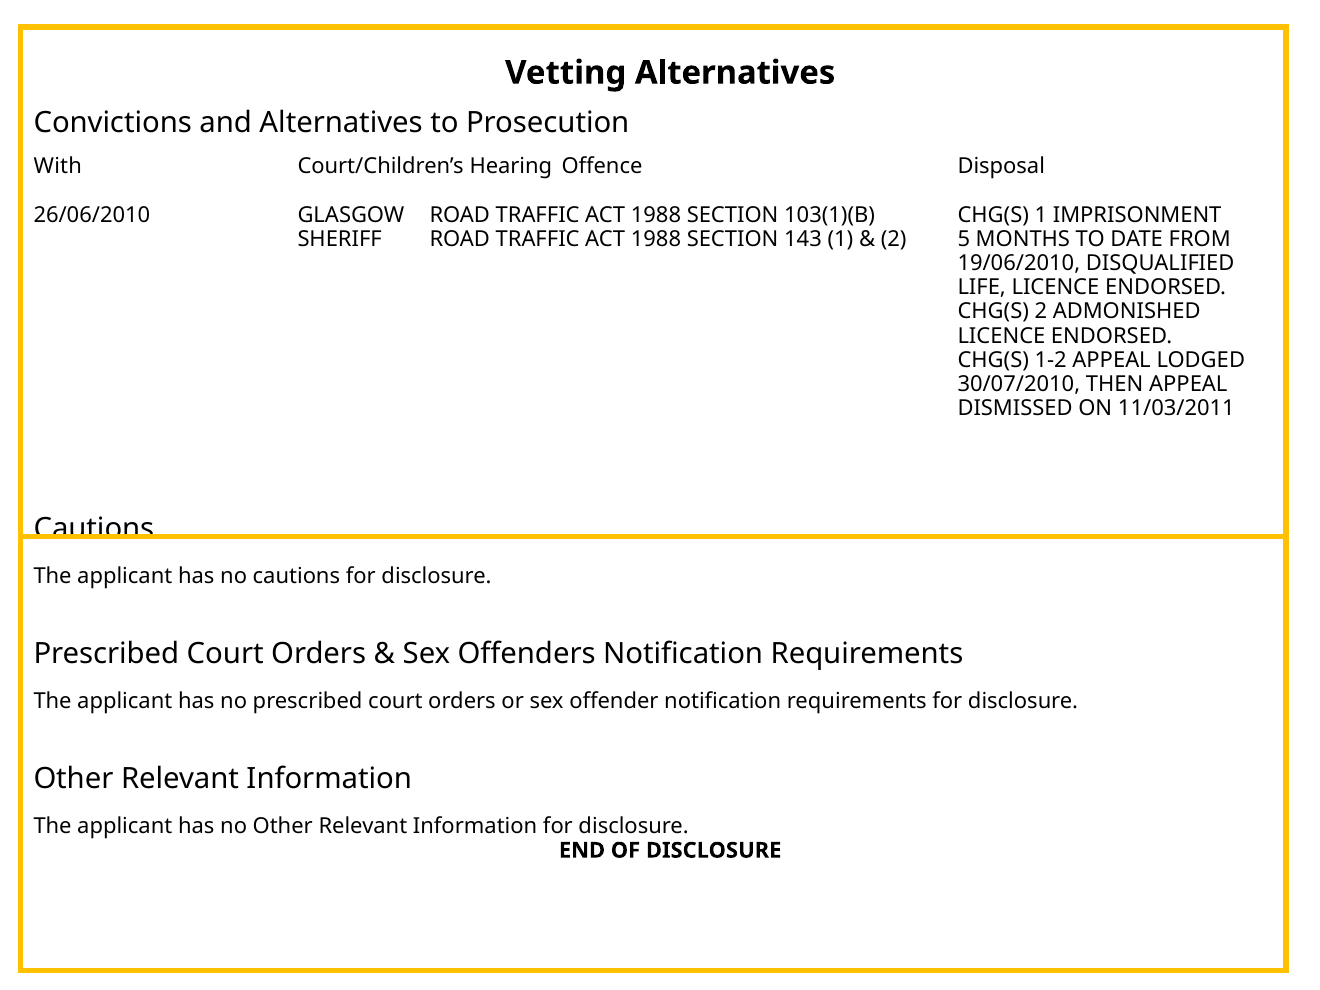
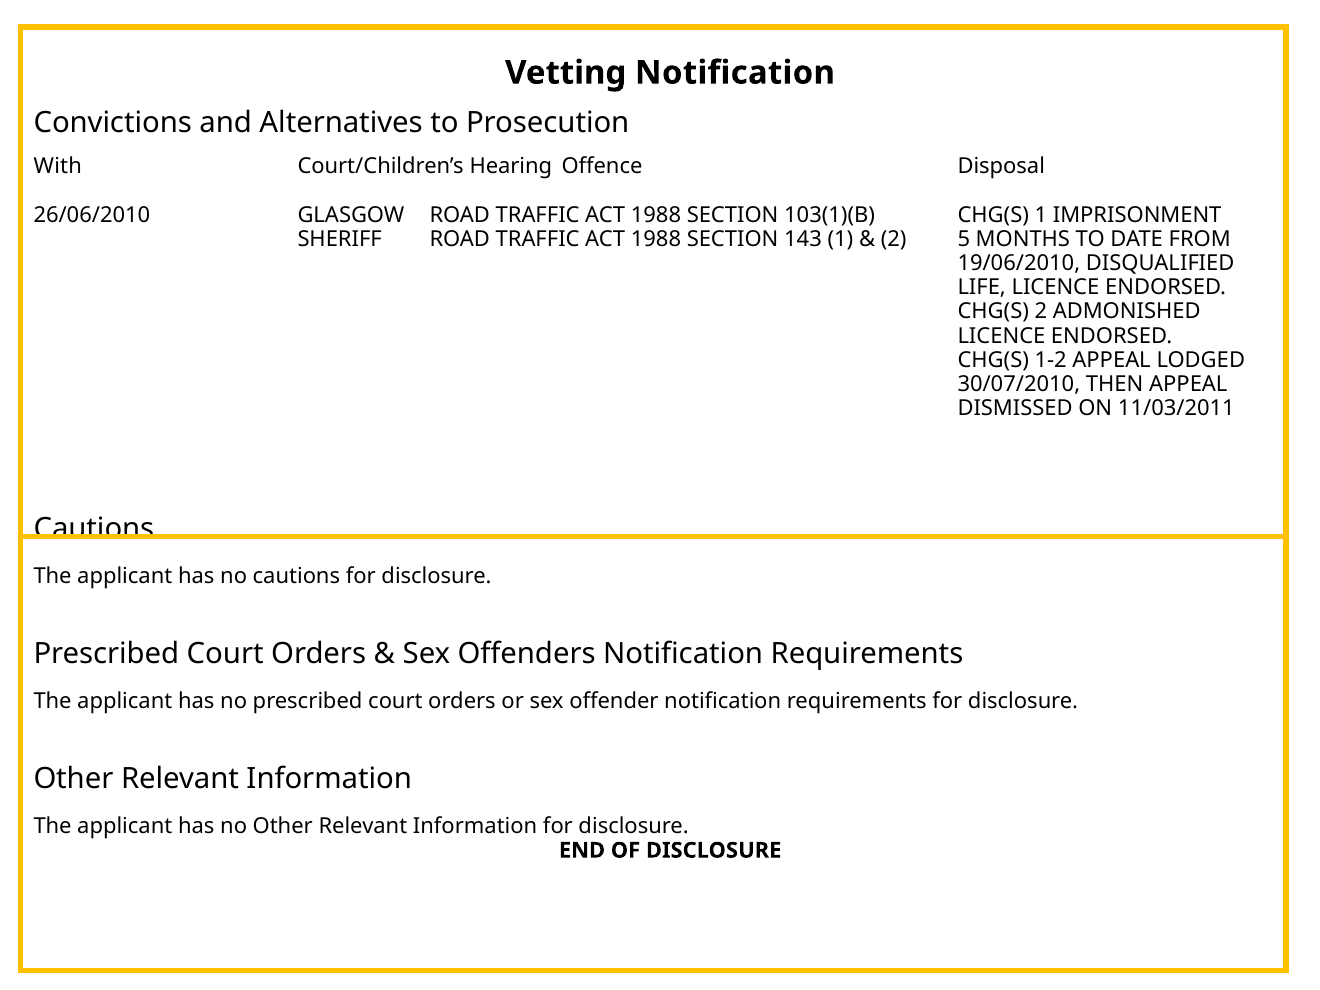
Vetting Alternatives: Alternatives -> Notification (735, 73)
